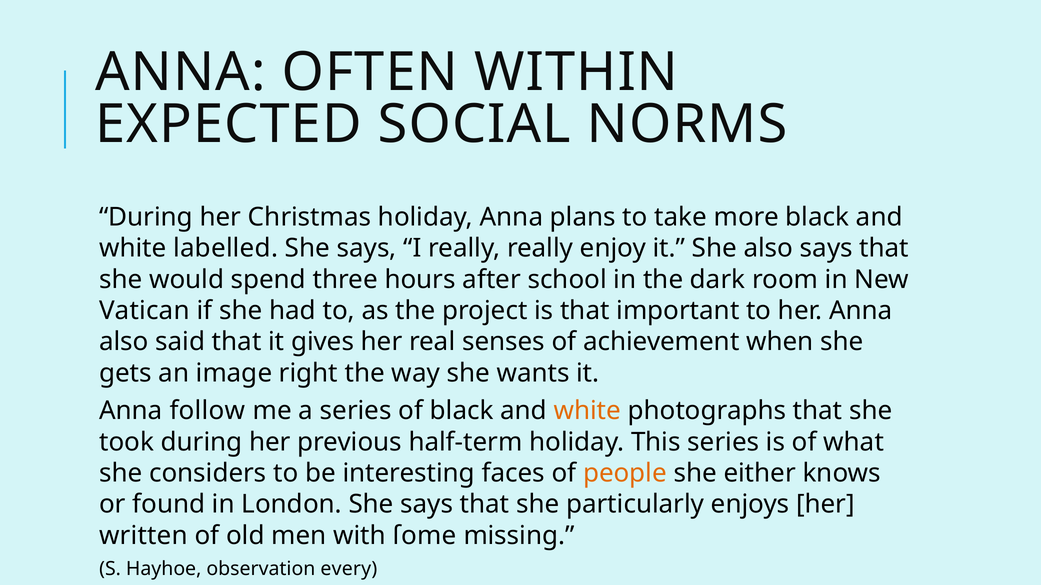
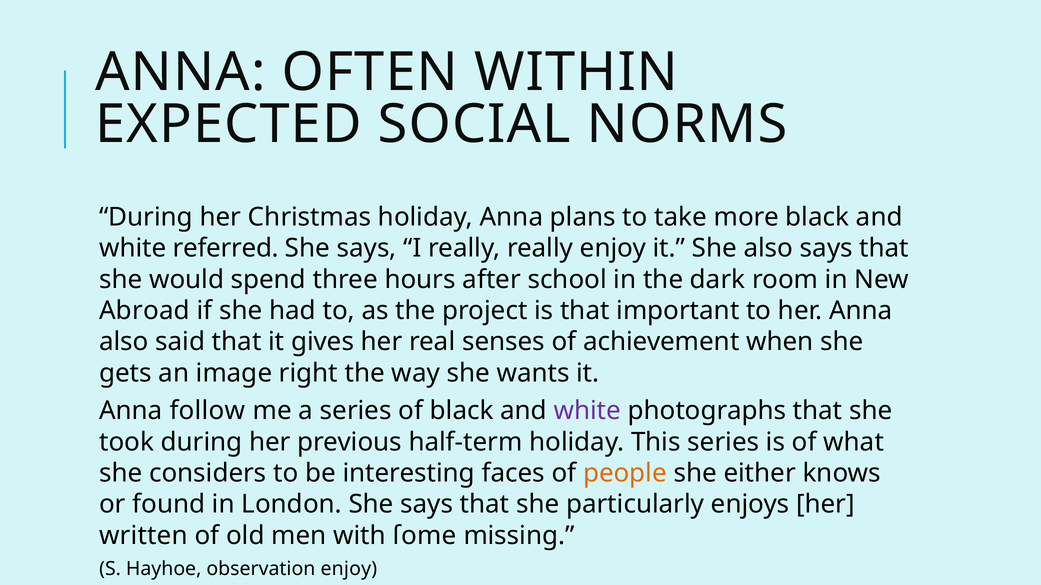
labelled: labelled -> referred (226, 248)
Vatican: Vatican -> Abroad (145, 311)
white colour: orange -> purple (587, 411)
observation every: every -> enjoy (349, 569)
